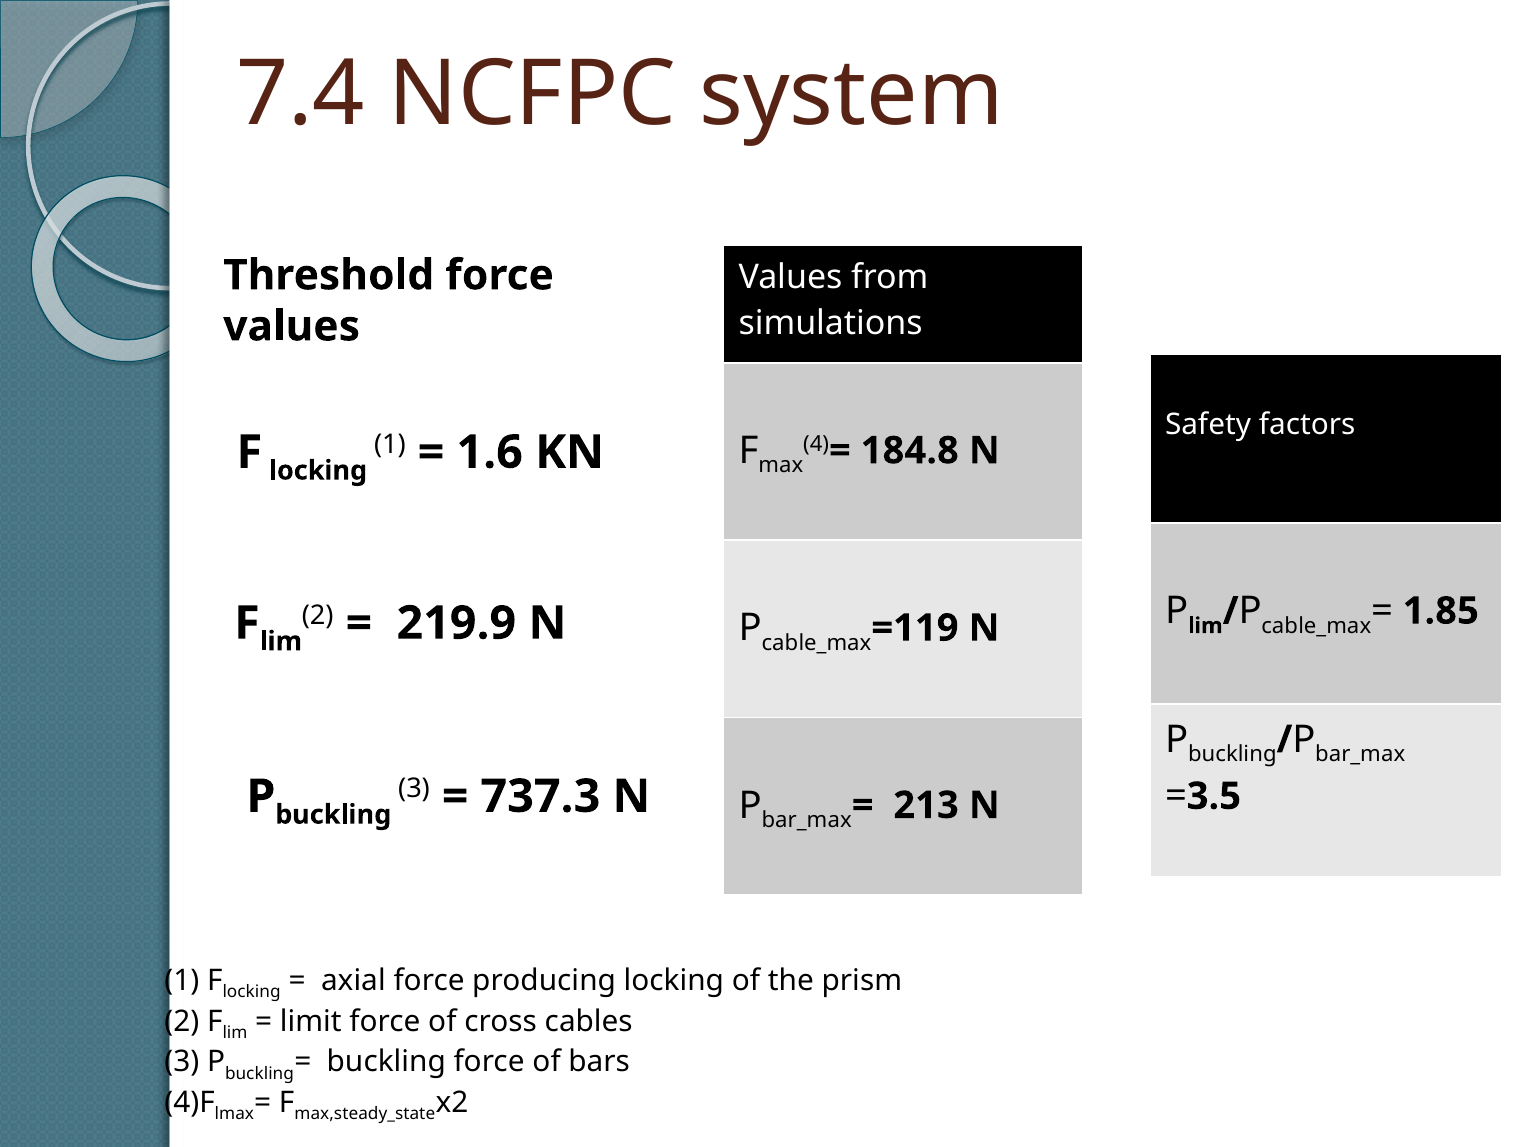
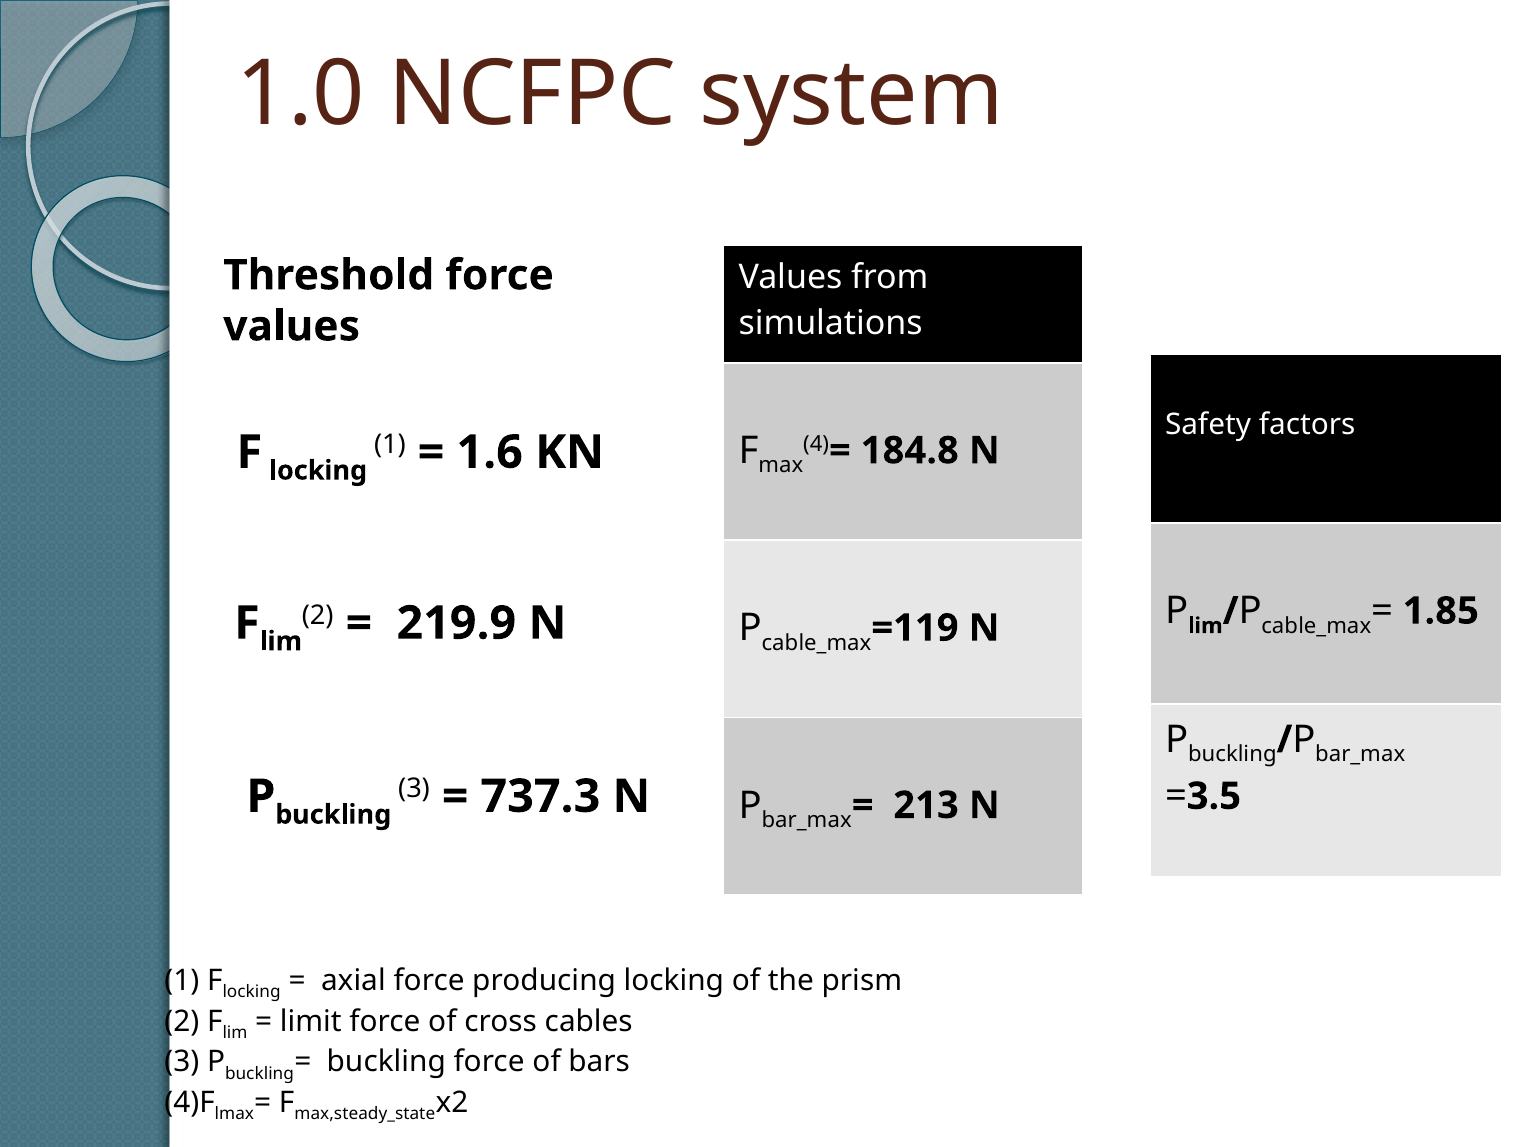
7.4: 7.4 -> 1.0 (301, 95)
